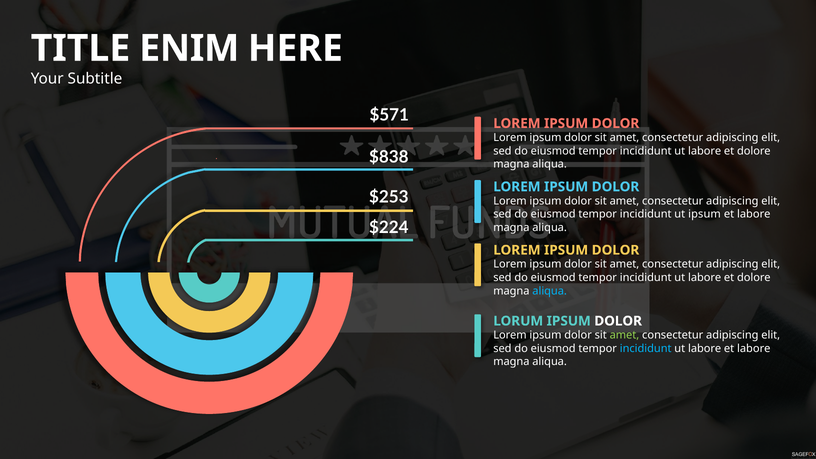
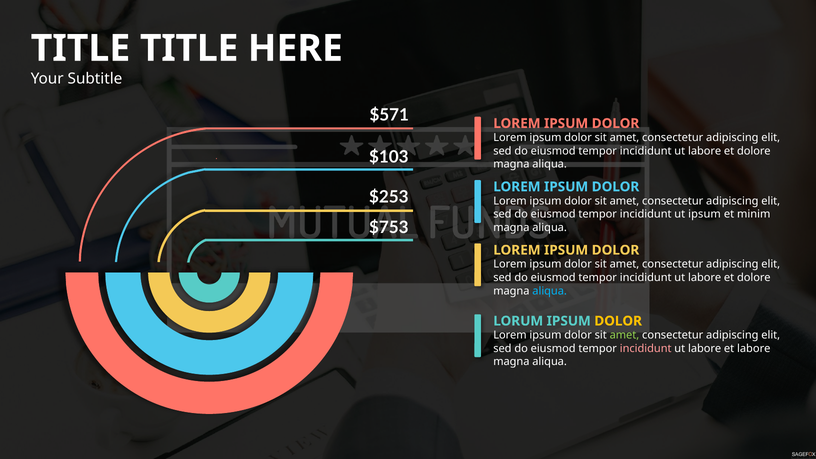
ENIM: ENIM -> TITLE (189, 48)
$838: $838 -> $103 (389, 157)
labore: labore -> minim (754, 214)
$224: $224 -> $753 (389, 227)
DOLOR colour: white -> yellow (618, 321)
incididunt colour: light blue -> pink (646, 348)
